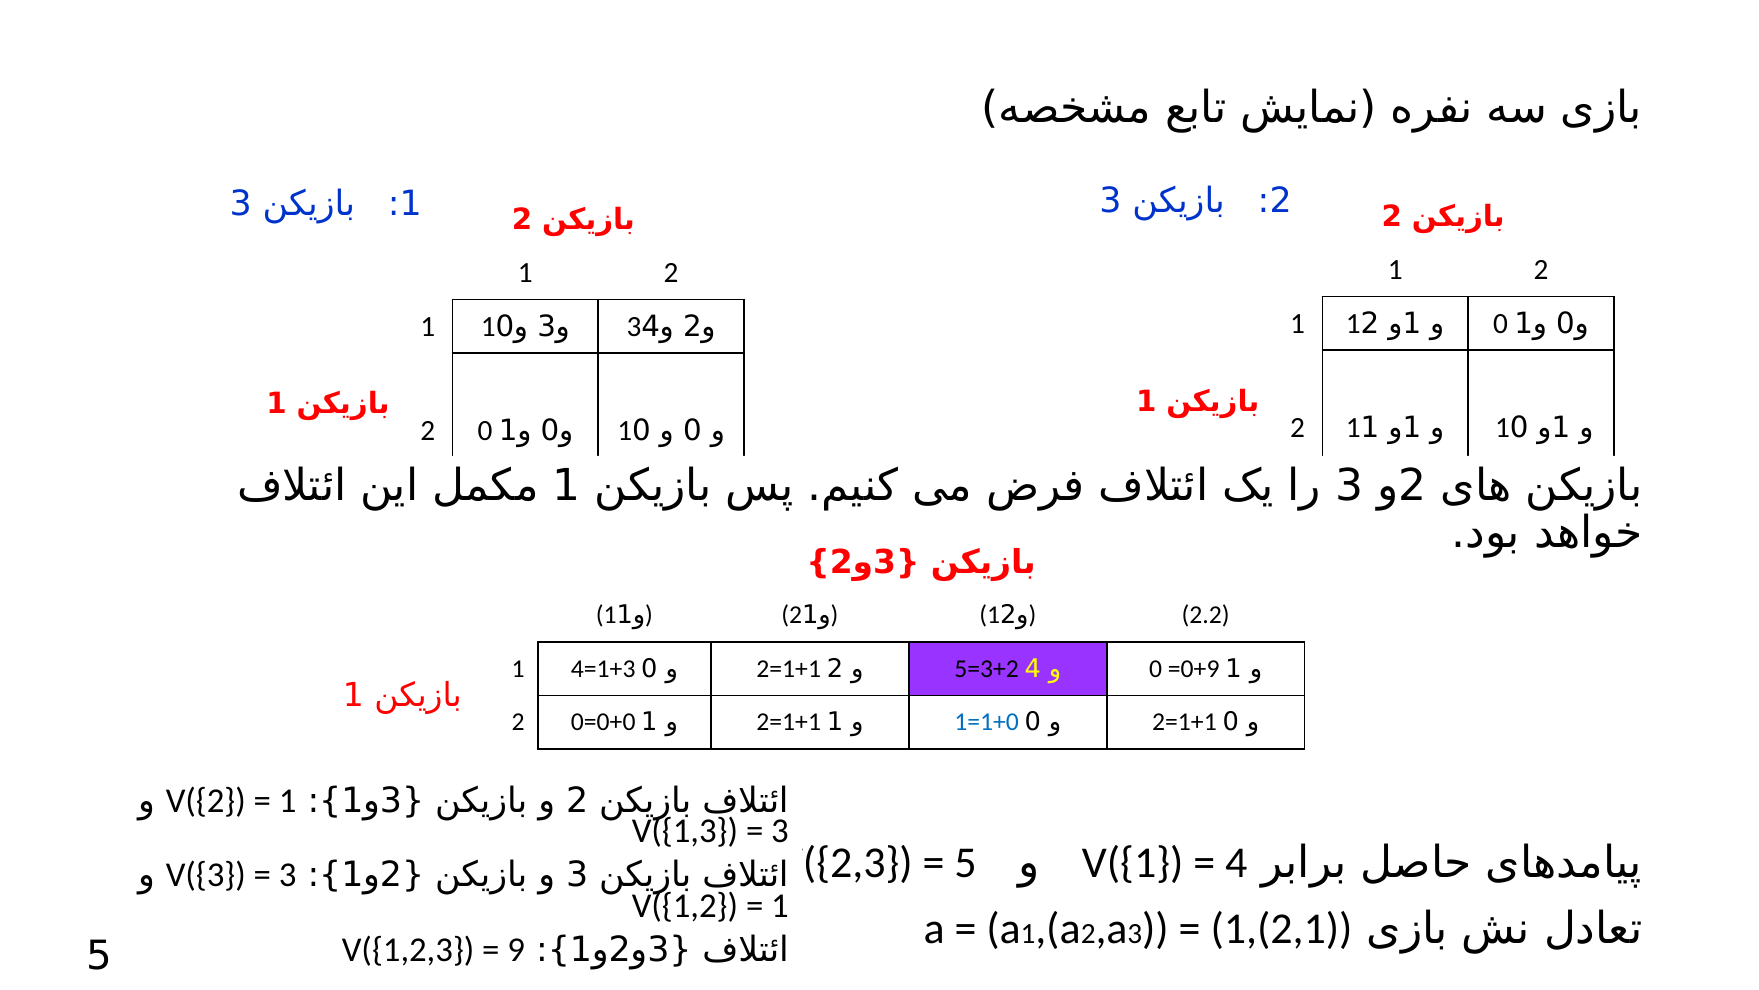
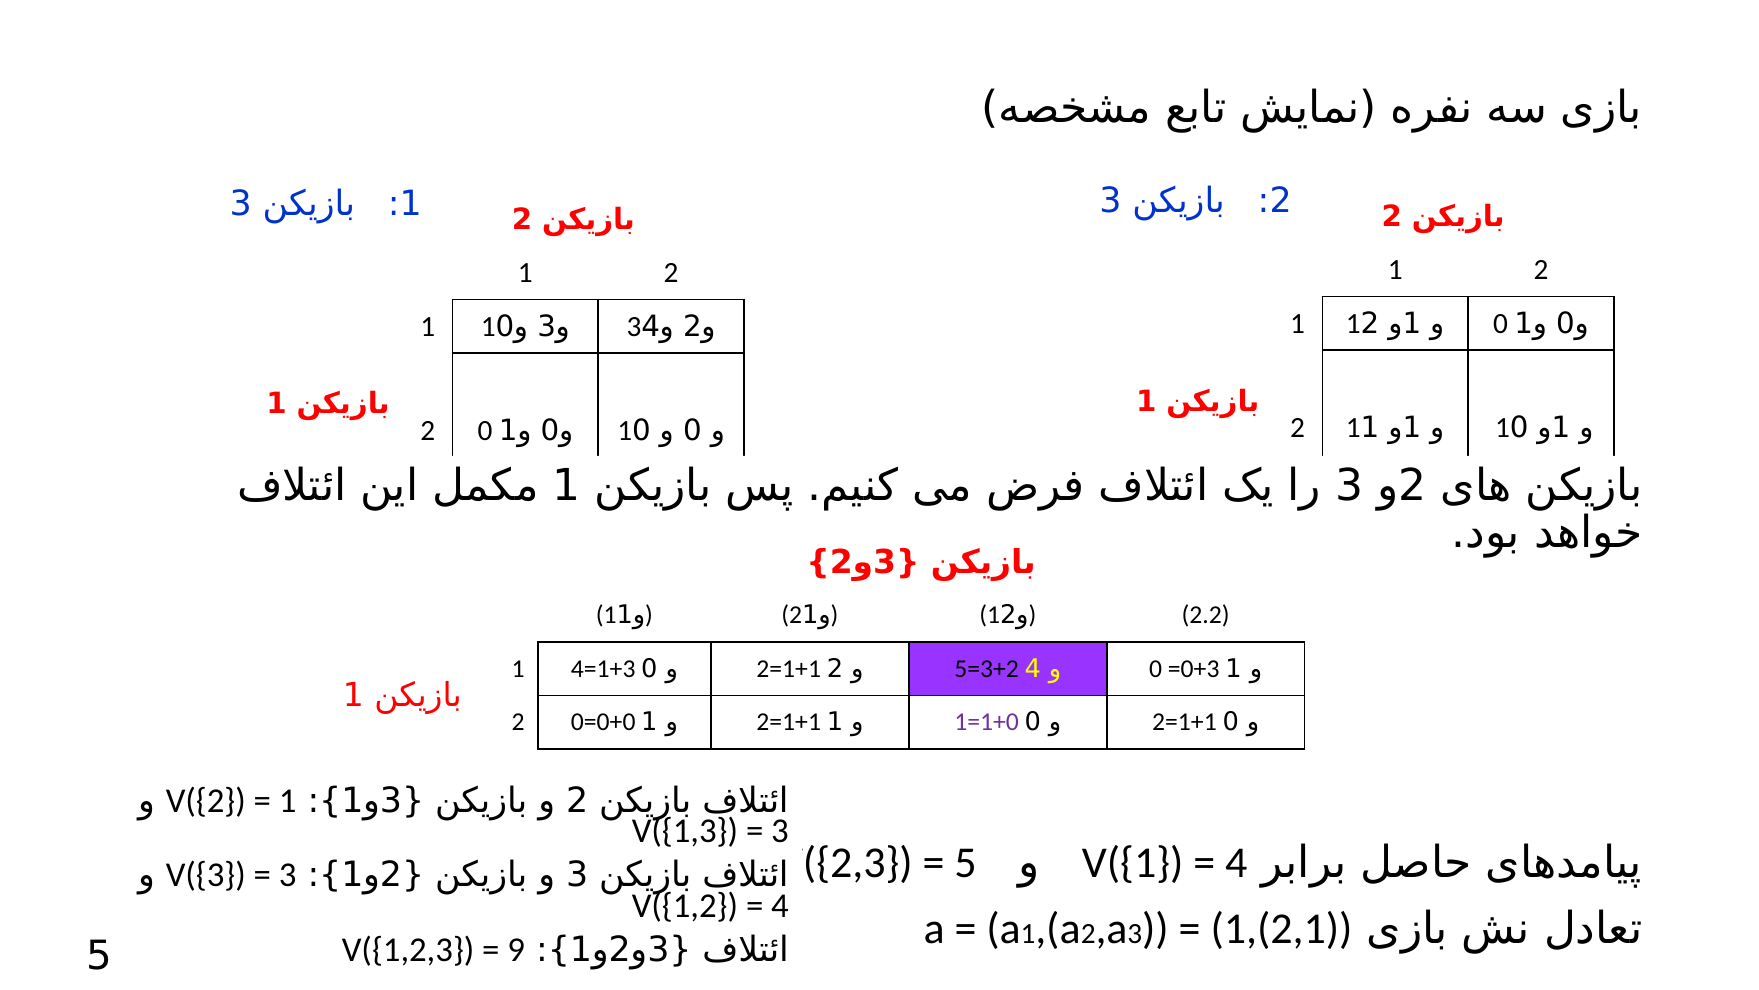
=0+9: =0+9 -> =0+3 (1194, 669)
1=1+0 colour: blue -> purple (987, 722)
1: 1 -> 4 (780, 905)
